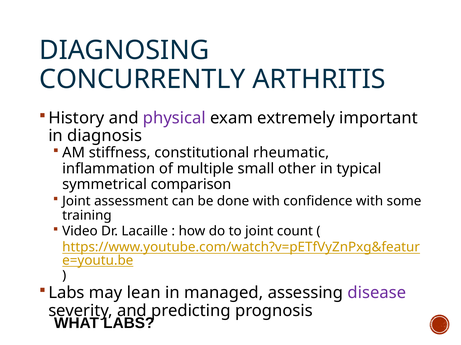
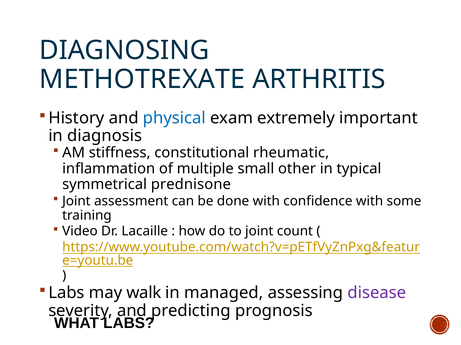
CONCURRENTLY: CONCURRENTLY -> METHOTREXATE (142, 79)
physical colour: purple -> blue (174, 118)
comparison: comparison -> prednisone (191, 185)
lean: lean -> walk (144, 293)
